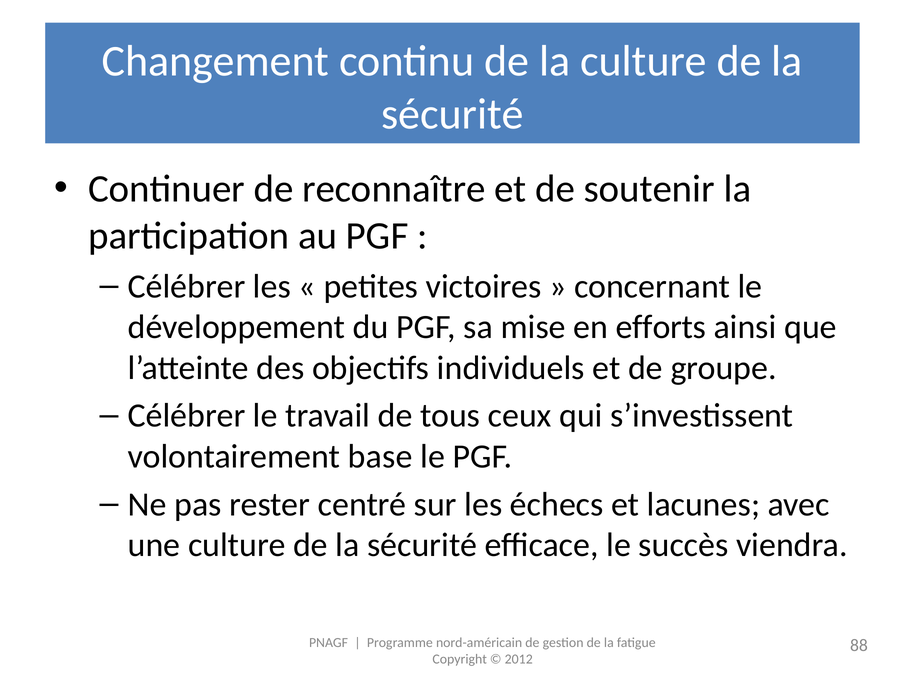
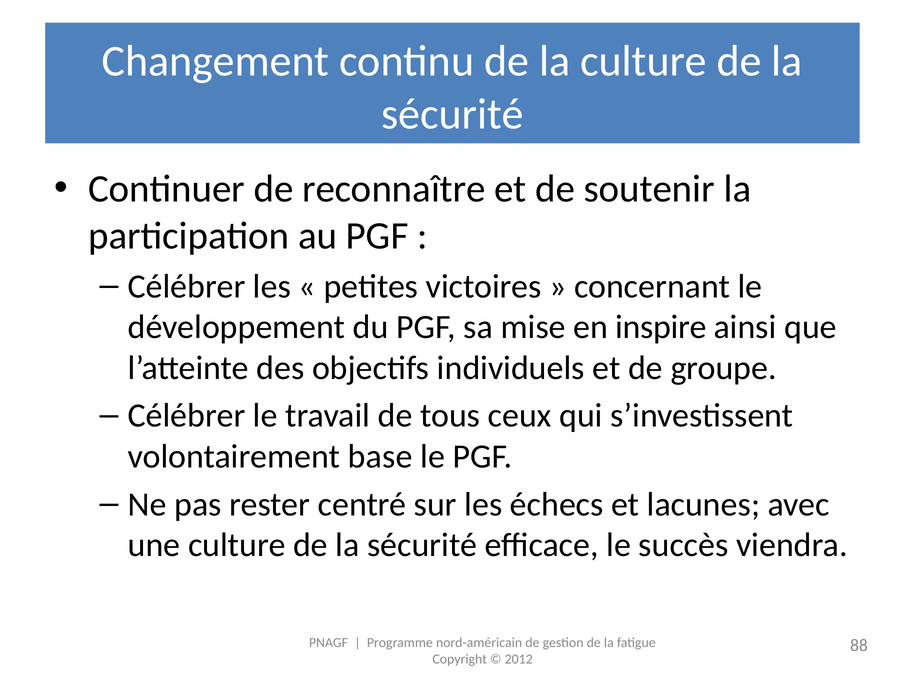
efforts: efforts -> inspire (661, 327)
